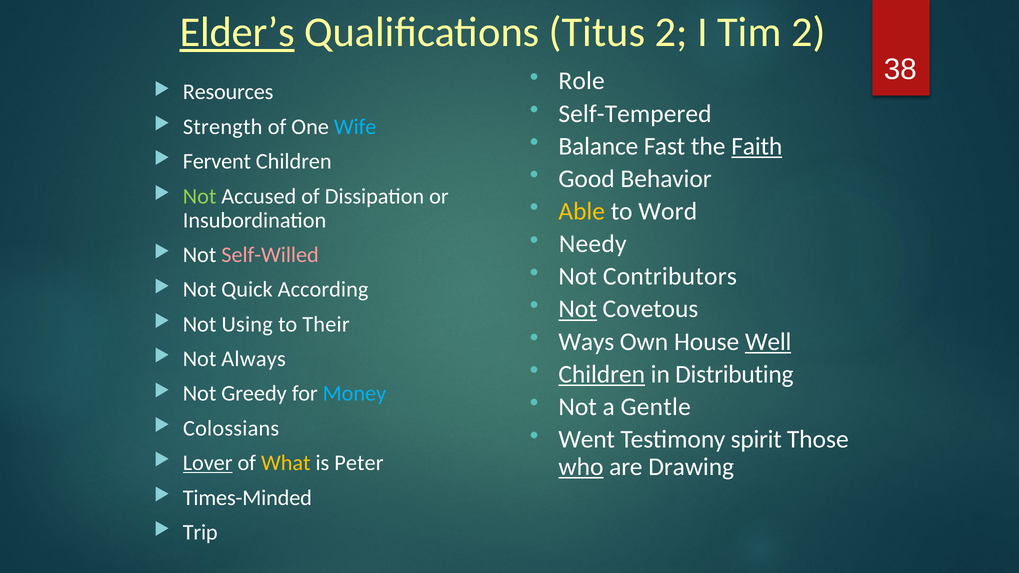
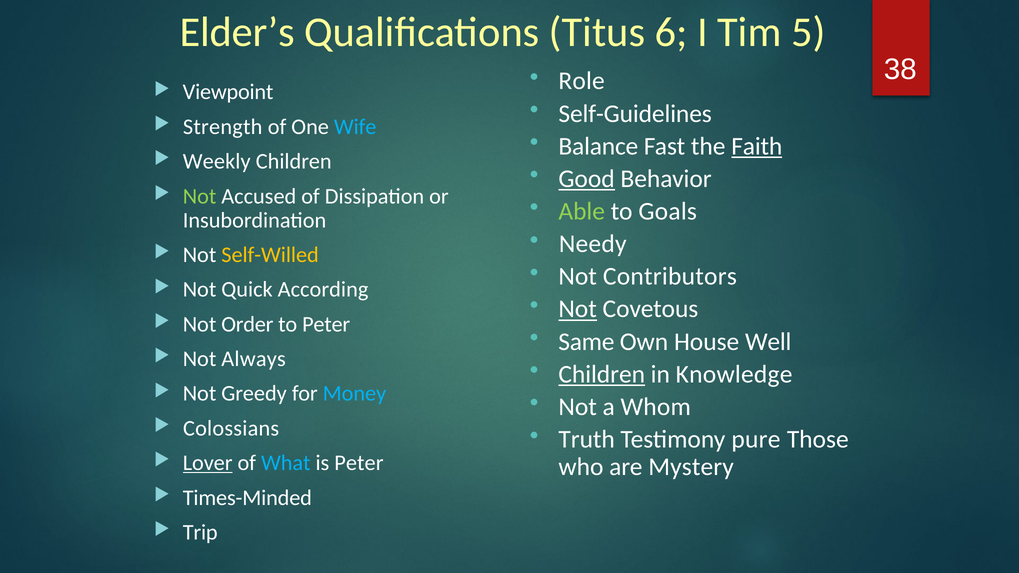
Elder’s underline: present -> none (237, 32)
Titus 2: 2 -> 6 (671, 32)
Tim 2: 2 -> 5 (808, 32)
Resources: Resources -> Viewpoint (228, 92)
Self-Tempered: Self-Tempered -> Self-Guidelines (635, 114)
Fervent: Fervent -> Weekly (217, 162)
Good underline: none -> present (587, 179)
Able colour: yellow -> light green (582, 211)
Word: Word -> Goals (668, 211)
Self-Willed colour: pink -> yellow (270, 255)
Using: Using -> Order (247, 324)
to Their: Their -> Peter (326, 324)
Ways: Ways -> Same (586, 342)
Well underline: present -> none (768, 342)
Distributing: Distributing -> Knowledge (734, 374)
Gentle: Gentle -> Whom (656, 407)
Went: Went -> Truth (587, 440)
spirit: spirit -> pure (756, 440)
What colour: yellow -> light blue (286, 463)
who underline: present -> none (581, 467)
Drawing: Drawing -> Mystery (691, 467)
